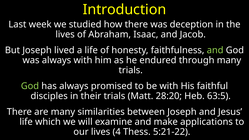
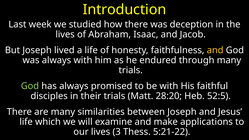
and colour: light green -> yellow (215, 50)
63:5: 63:5 -> 52:5 (219, 96)
4: 4 -> 3 (117, 132)
